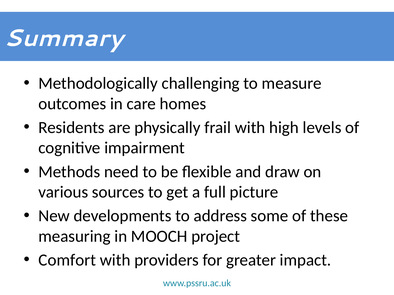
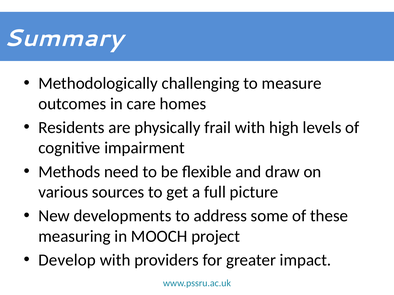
Comfort: Comfort -> Develop (67, 260)
